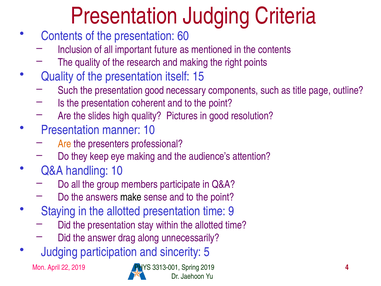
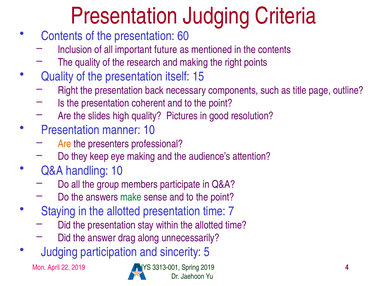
Such: Such -> Right (68, 90)
presentation good: good -> back (154, 90)
make colour: black -> green (131, 197)
9: 9 -> 7 (231, 211)
